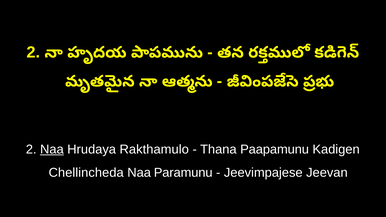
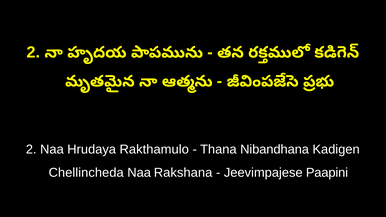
Naa underline: present -> none (52, 149)
Paapamunu: Paapamunu -> Nibandhana (275, 149)
Paramunu: Paramunu -> Rakshana (183, 173)
Jeevan: Jeevan -> Paapini (327, 173)
